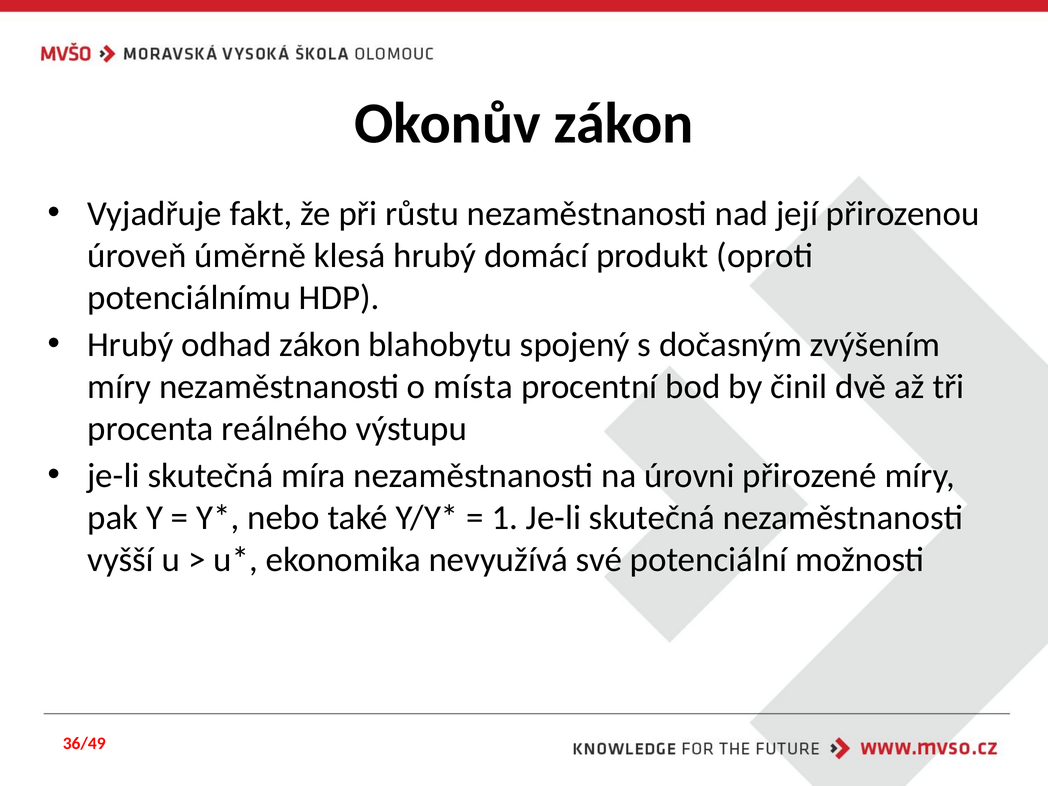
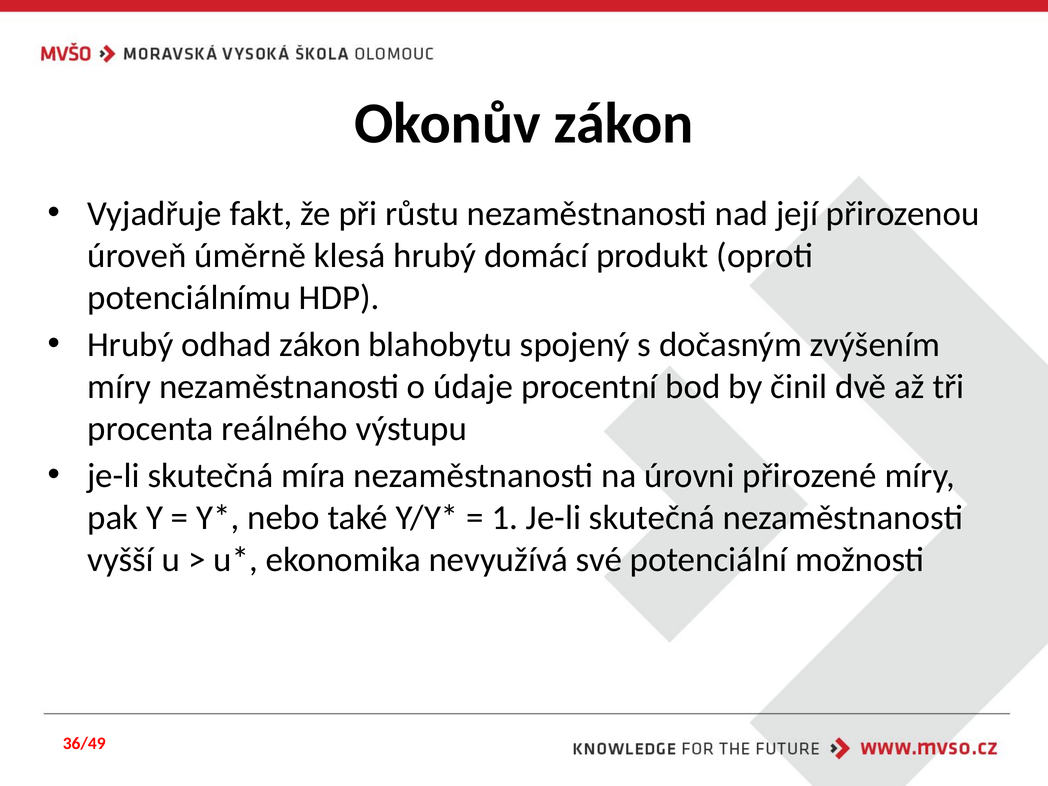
místa: místa -> údaje (473, 387)
